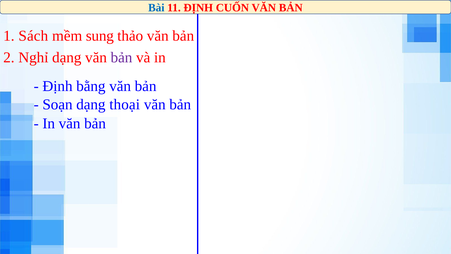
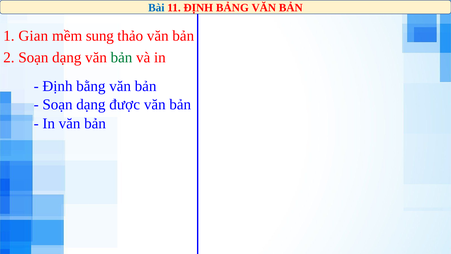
CUỐN: CUỐN -> BẢNG (232, 8)
Sách: Sách -> Gian (33, 36)
2 Nghỉ: Nghỉ -> Soạn (33, 57)
bản colour: purple -> green (121, 57)
thoại: thoại -> được (125, 104)
